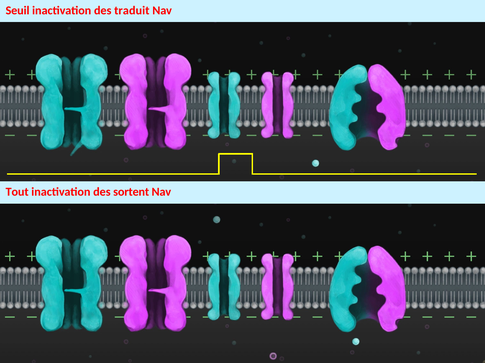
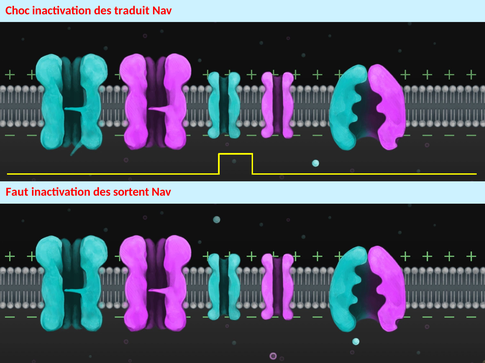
Seuil: Seuil -> Choc (18, 10)
Tout: Tout -> Faut (17, 192)
